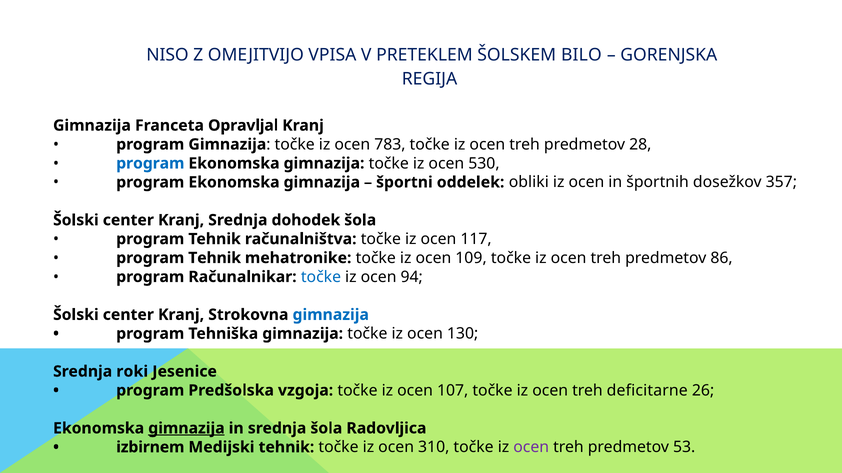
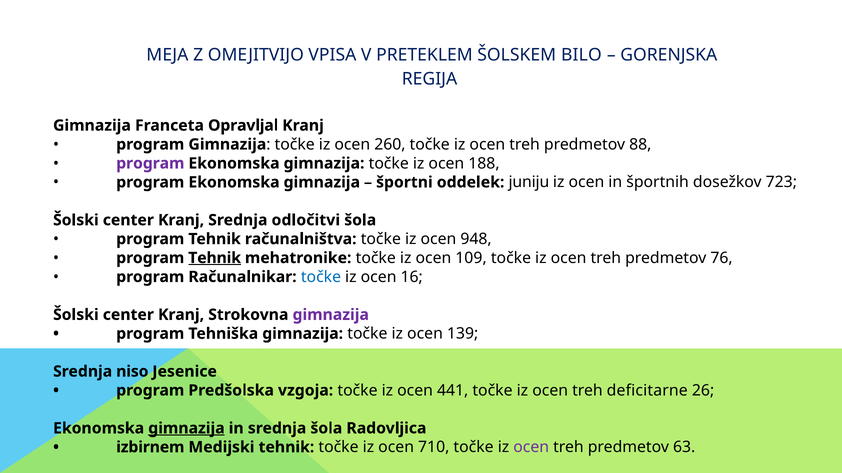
NISO: NISO -> MEJA (167, 55)
783: 783 -> 260 (390, 145)
28: 28 -> 88 (640, 145)
program colour: blue -> purple (150, 164)
530: 530 -> 188 (484, 164)
obliki: obliki -> juniju (529, 182)
357: 357 -> 723 (781, 182)
dohodek: dohodek -> odločitvi (306, 220)
117: 117 -> 948 (476, 239)
Tehnik underline: none -> present (215, 258)
86: 86 -> 76 (722, 258)
94: 94 -> 16 (412, 277)
gimnazija colour: blue -> purple (331, 315)
130: 130 -> 139 (463, 334)
roki: roki -> niso (132, 372)
107: 107 -> 441 (453, 391)
310: 310 -> 710 (434, 448)
53: 53 -> 63 (684, 448)
